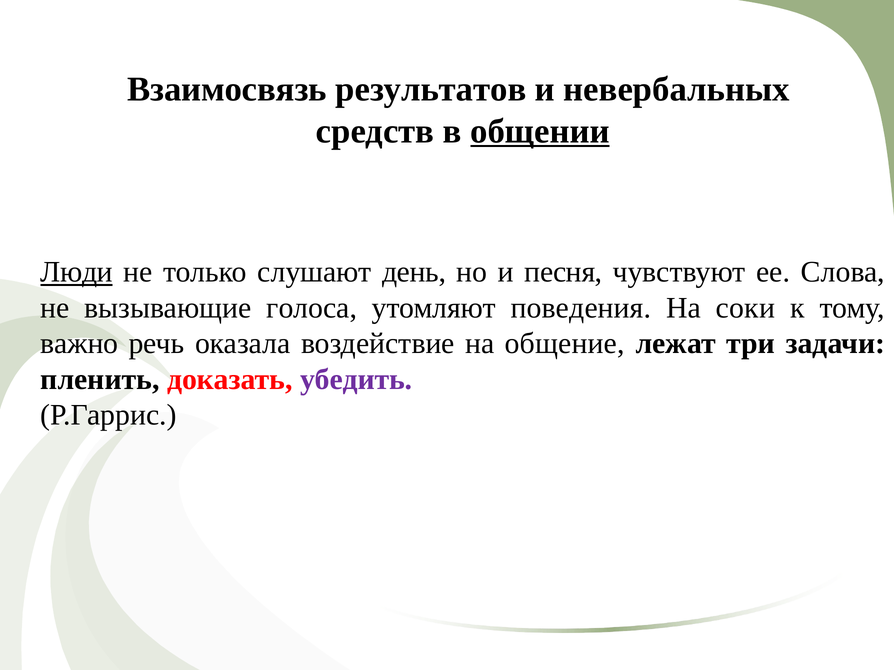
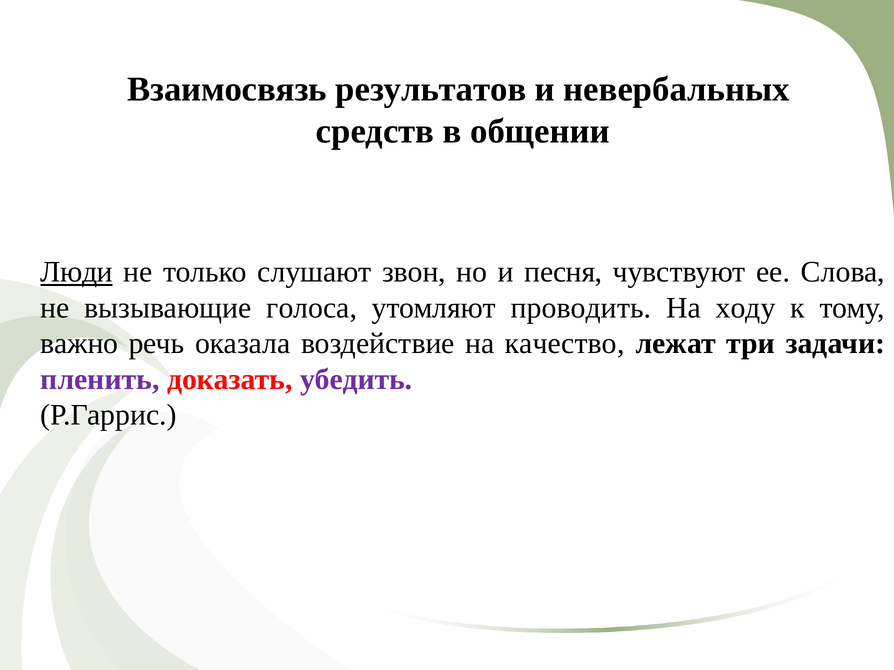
общении underline: present -> none (540, 131)
день: день -> звон (414, 272)
поведения: поведения -> проводить (581, 308)
соки: соки -> ходу (746, 308)
общение: общение -> качество (565, 344)
пленить colour: black -> purple (100, 380)
